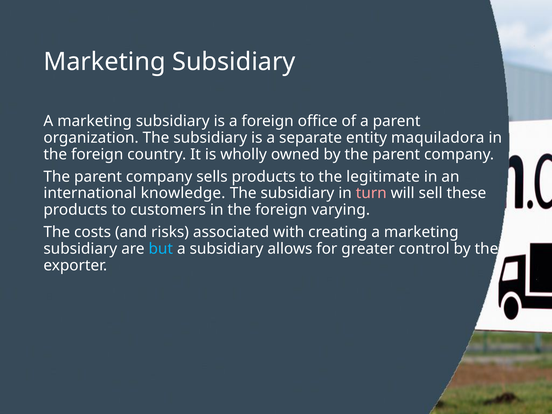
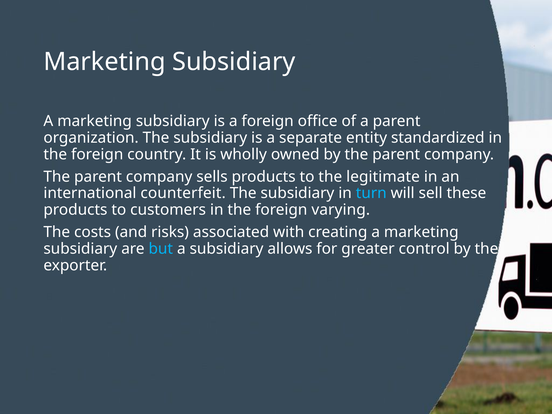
maquiladora: maquiladora -> standardized (438, 138)
knowledge: knowledge -> counterfeit (183, 193)
turn colour: pink -> light blue (371, 193)
